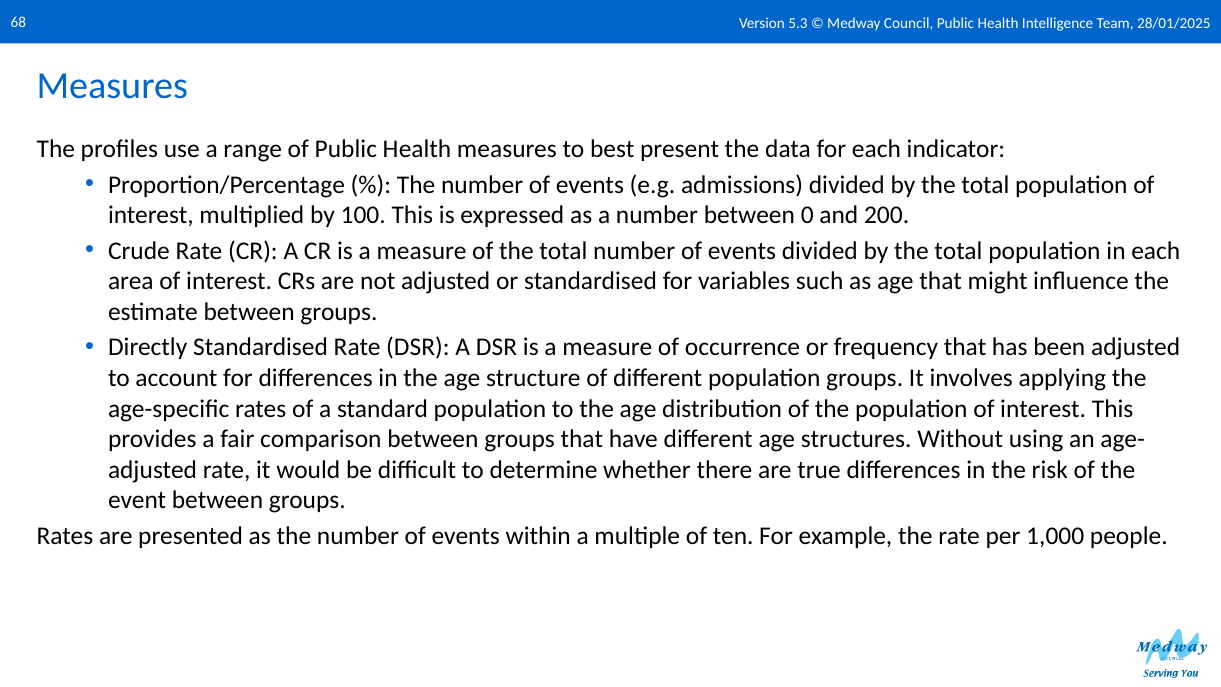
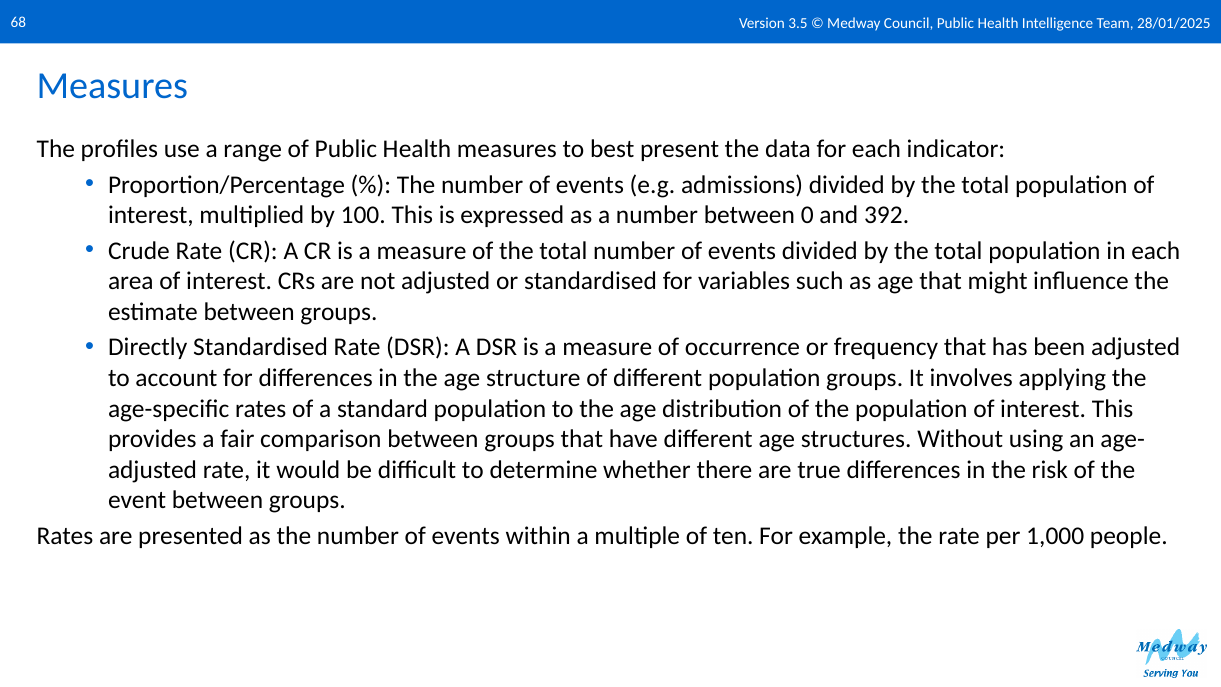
5.3: 5.3 -> 3.5 (798, 24)
200: 200 -> 392 (887, 215)
